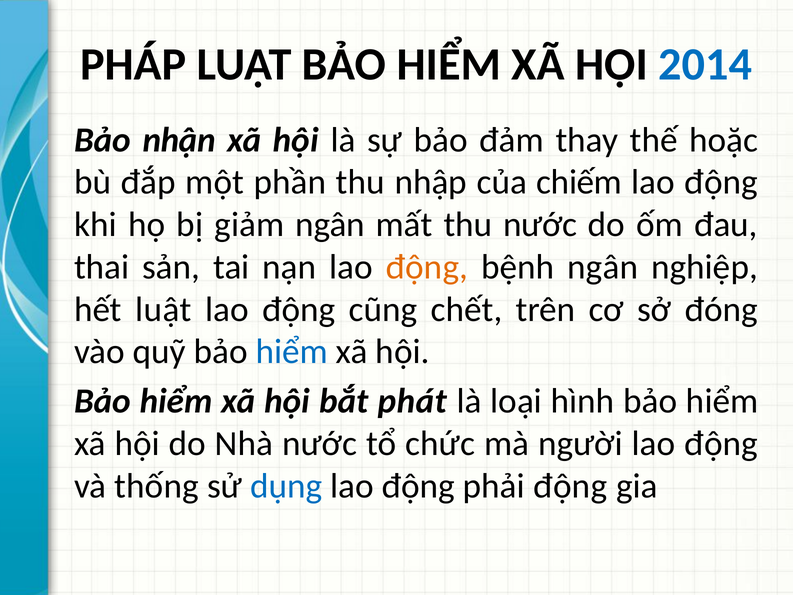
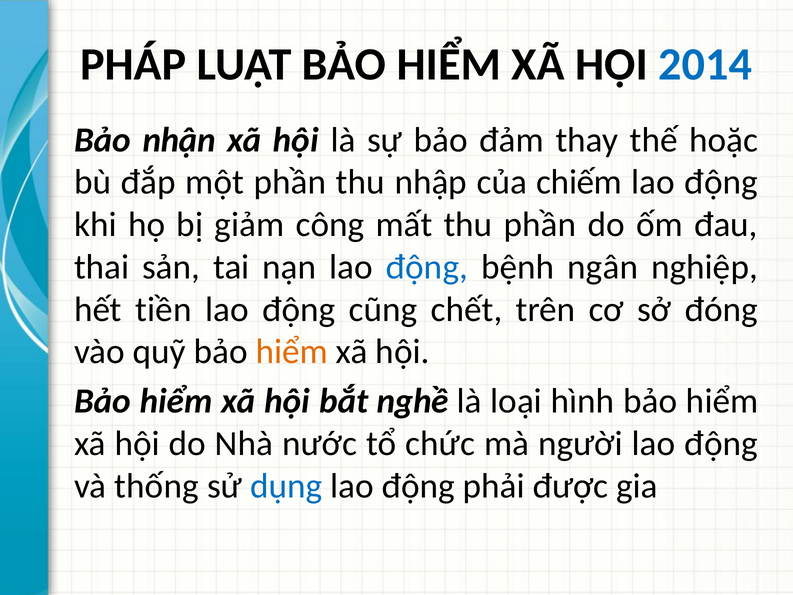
giảm ngân: ngân -> công (330, 225)
thu nước: nước -> phần (540, 225)
động colour: orange -> blue (427, 267)
hết luật: luật -> tiền (163, 309)
hiểm colour: blue -> orange (292, 352)
phát: phát -> nghề (413, 401)
phải động: động -> được (571, 486)
